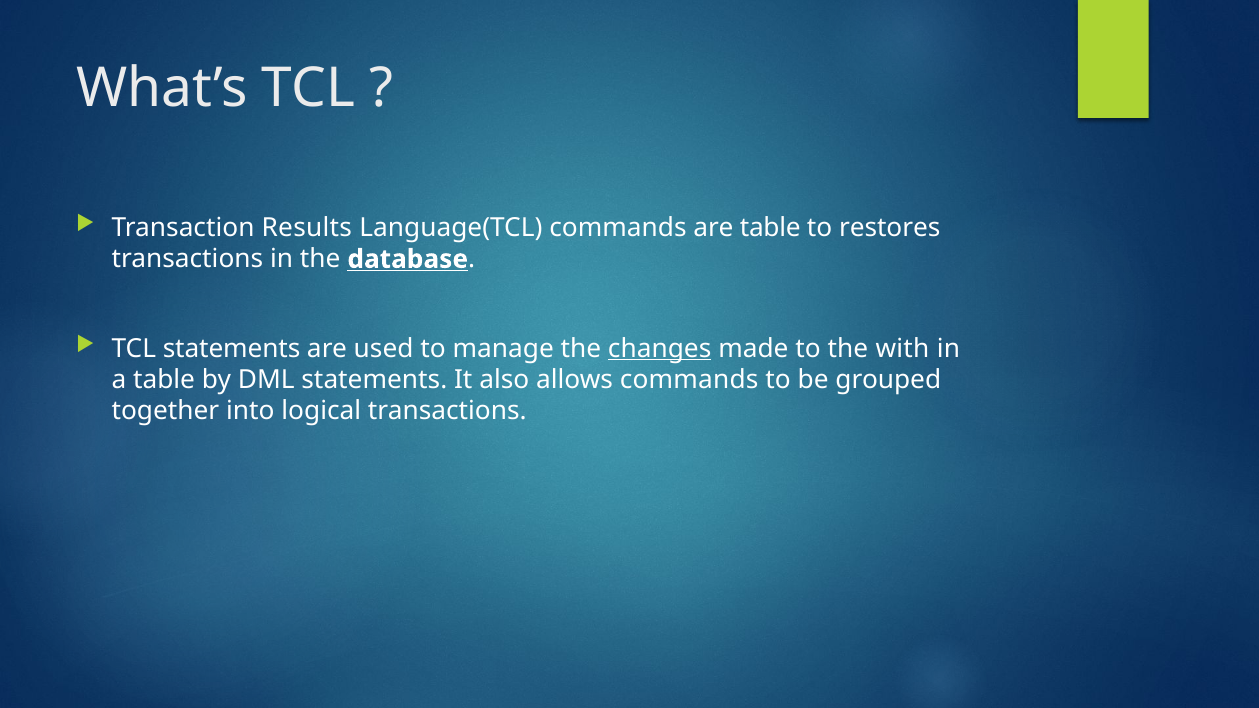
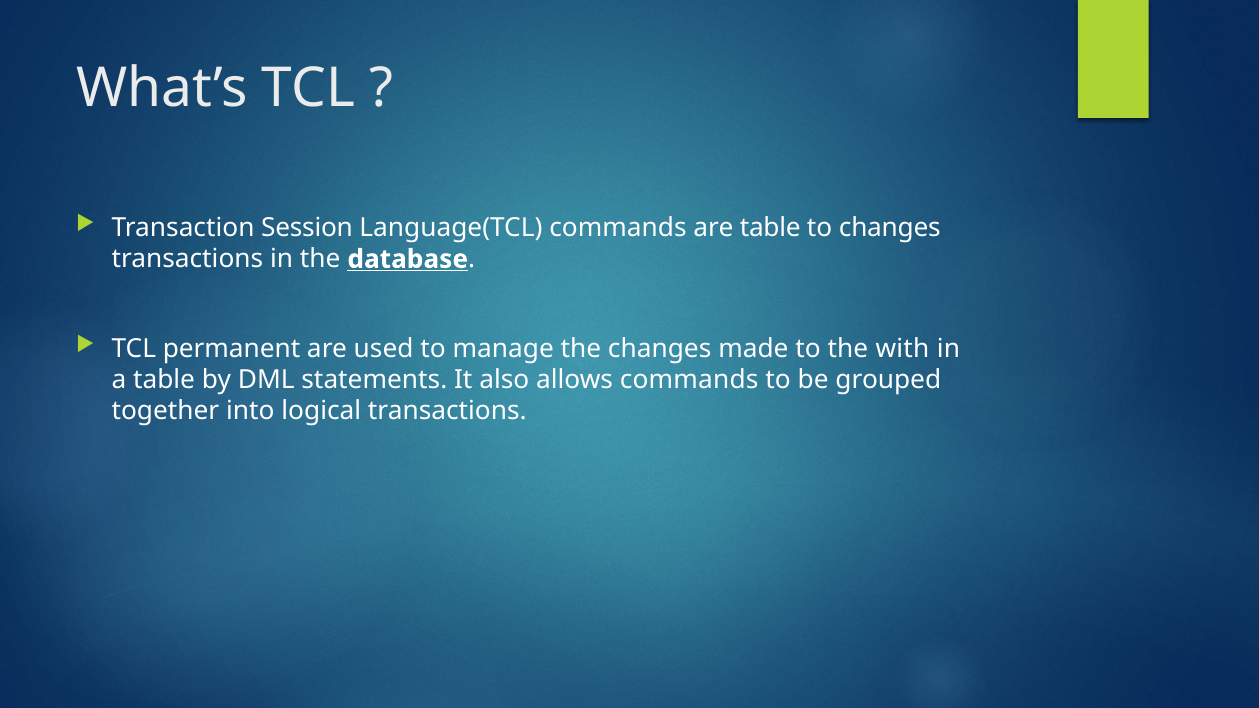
Results: Results -> Session (307, 228)
to restores: restores -> changes (890, 228)
TCL statements: statements -> permanent (232, 348)
changes underline: present -> none (660, 348)
